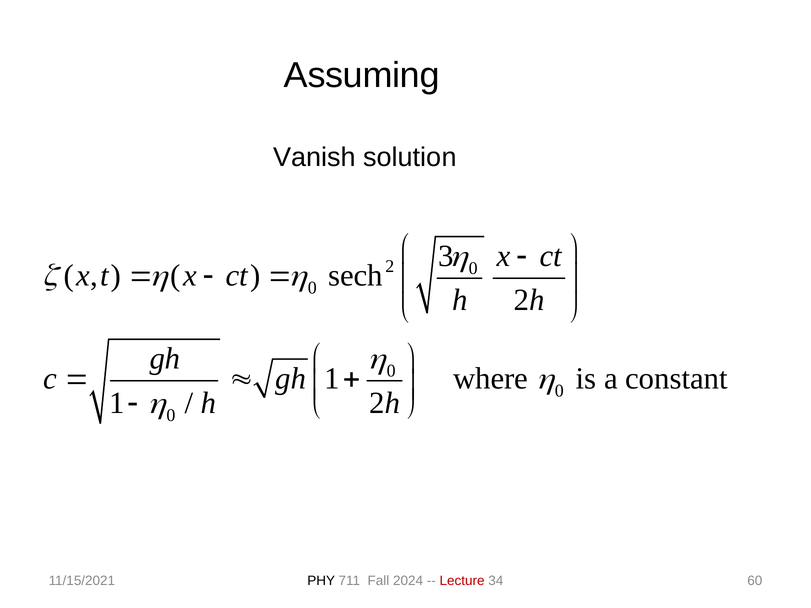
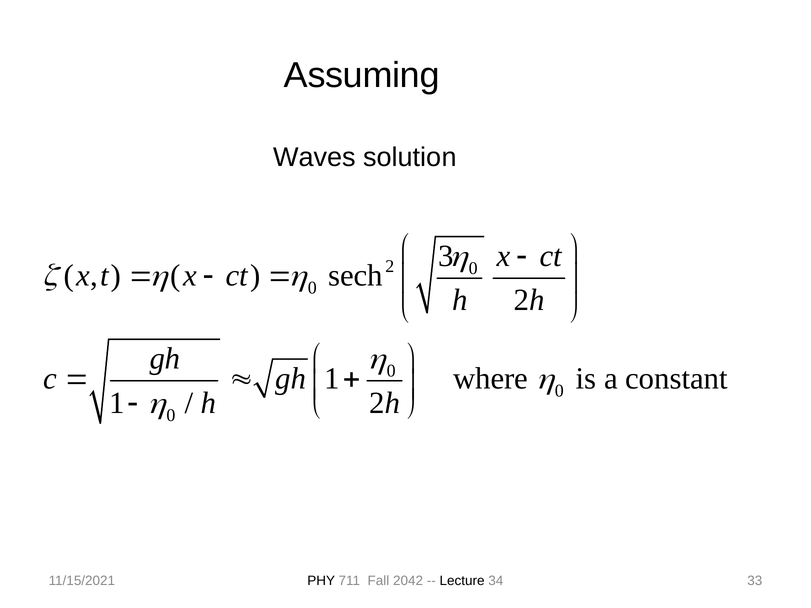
Vanish: Vanish -> Waves (315, 157)
2024: 2024 -> 2042 (408, 581)
Lecture colour: red -> black (462, 581)
60: 60 -> 33 (755, 581)
